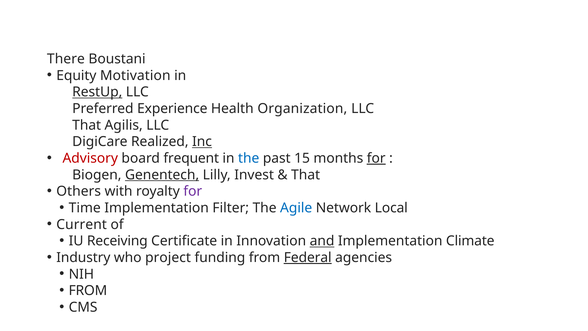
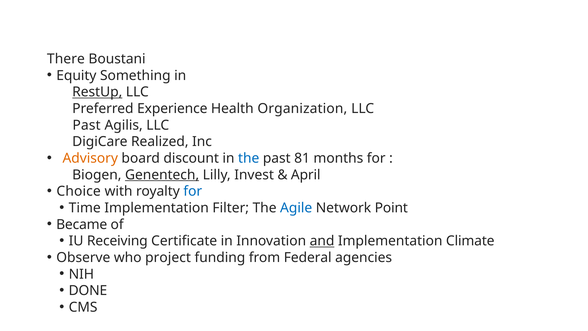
Motivation: Motivation -> Something (135, 75)
That: That -> Past (87, 125)
Inc underline: present -> none (202, 142)
Advisory colour: red -> orange (90, 158)
frequent: frequent -> discount (191, 158)
15: 15 -> 81 (302, 158)
for underline: present -> none (376, 158)
That: That -> April (306, 175)
Others: Others -> Choice (79, 191)
for colour: purple -> blue (193, 191)
Local: Local -> Point (391, 208)
Current: Current -> Became (82, 224)
Industry: Industry -> Observe (83, 257)
Federal underline: present -> none (308, 257)
FROM: FROM -> DONE (88, 290)
